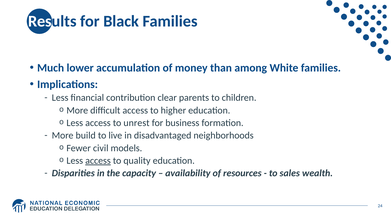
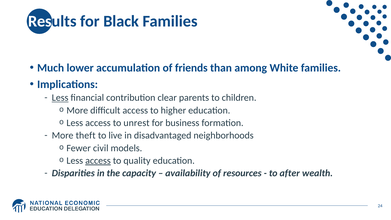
money: money -> friends (191, 68)
Less underline: none -> present (60, 98)
build: build -> theft (86, 135)
sales: sales -> after (290, 173)
